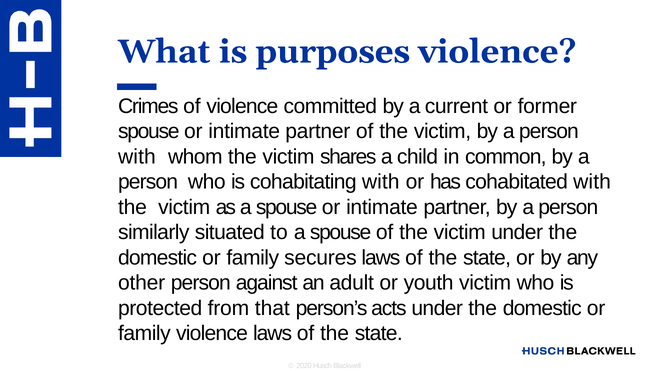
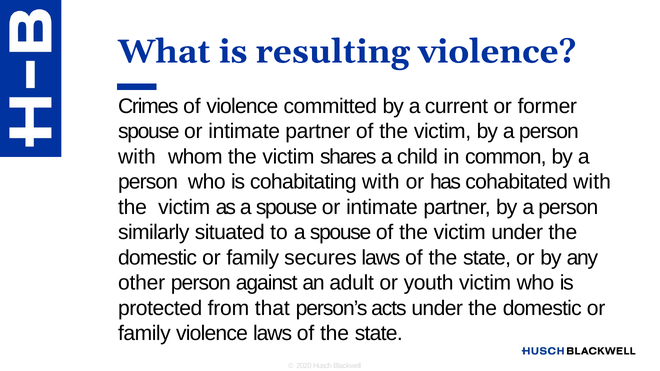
purposes: purposes -> resulting (333, 52)
